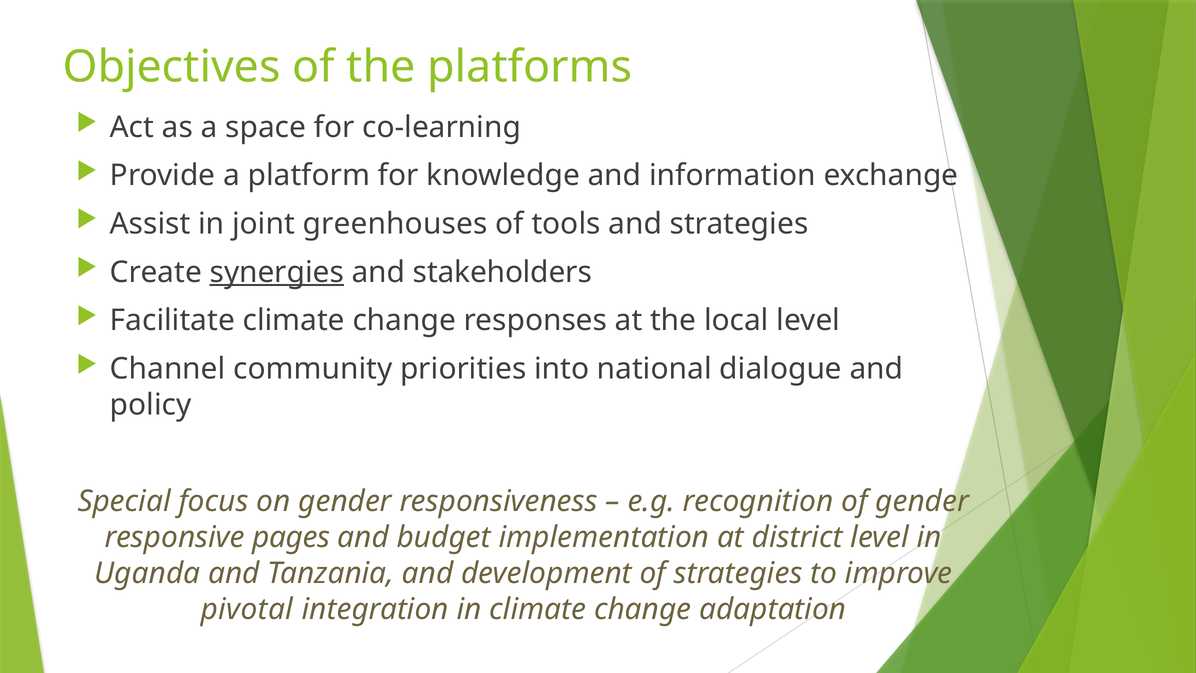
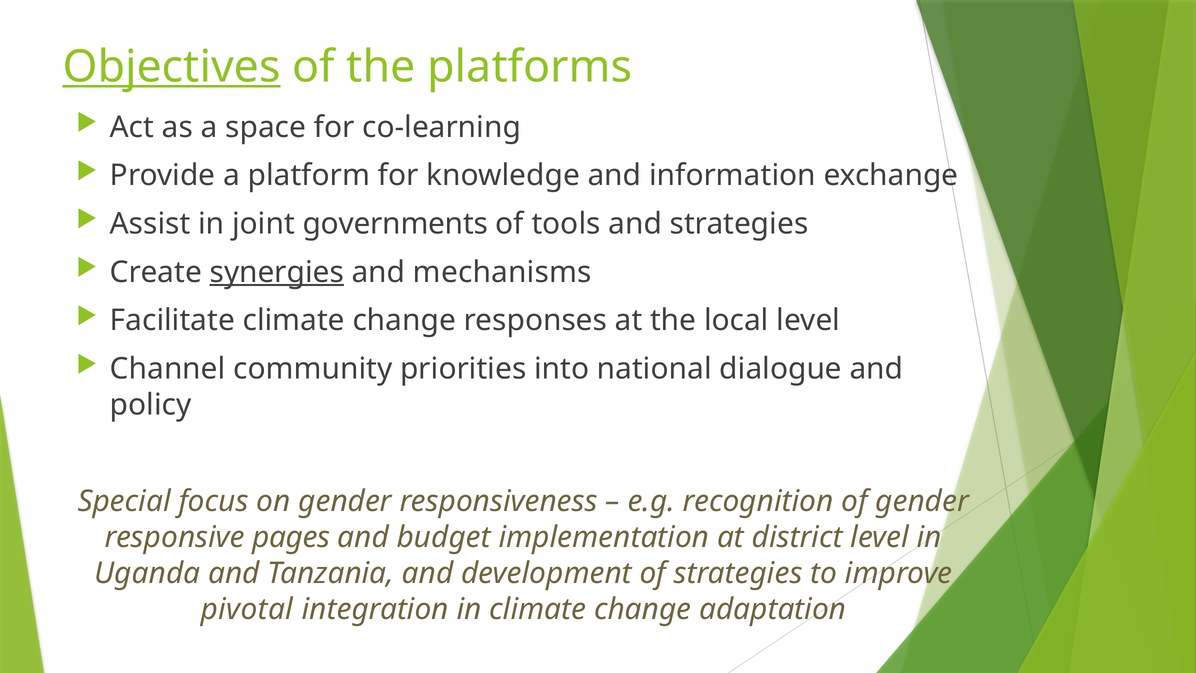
Objectives underline: none -> present (172, 67)
greenhouses: greenhouses -> governments (395, 224)
stakeholders: stakeholders -> mechanisms (502, 272)
